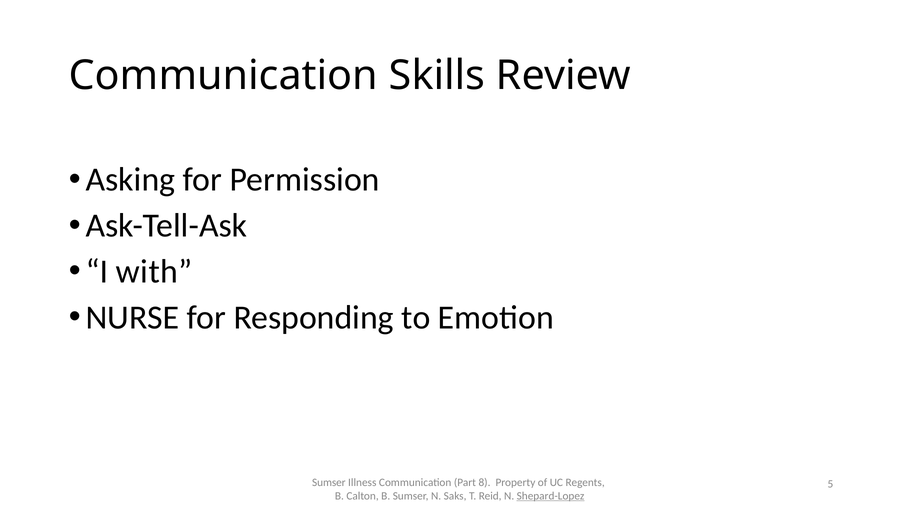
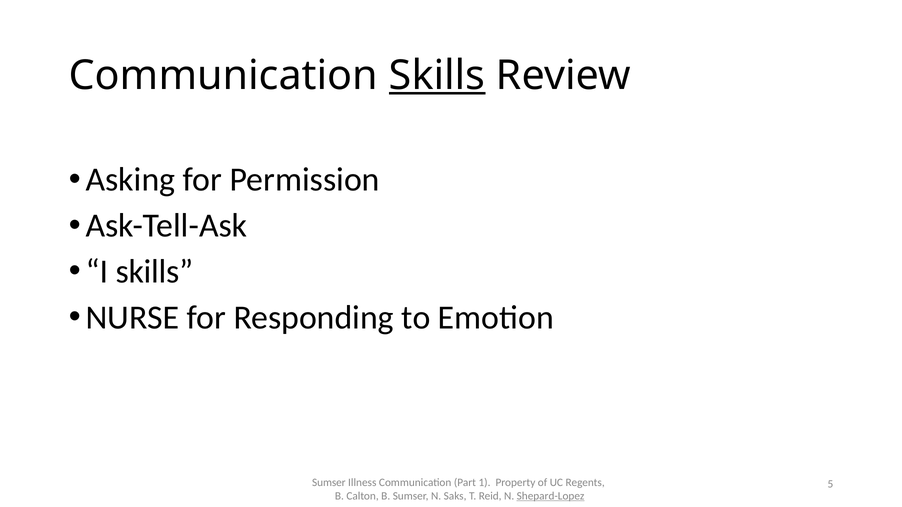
Skills underline: none -> present (437, 76)
I with: with -> skills (155, 272)
8: 8 -> 1 (485, 483)
